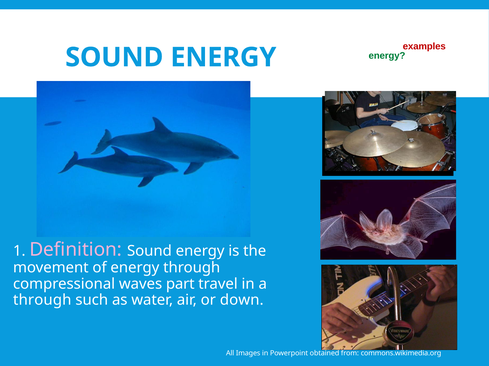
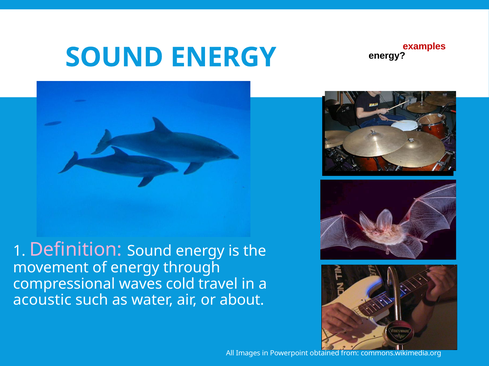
energy colour: green -> black (387, 56)
part: part -> cold (180, 284)
through: through -> acoustic (42, 301)
down: down -> about (242, 301)
